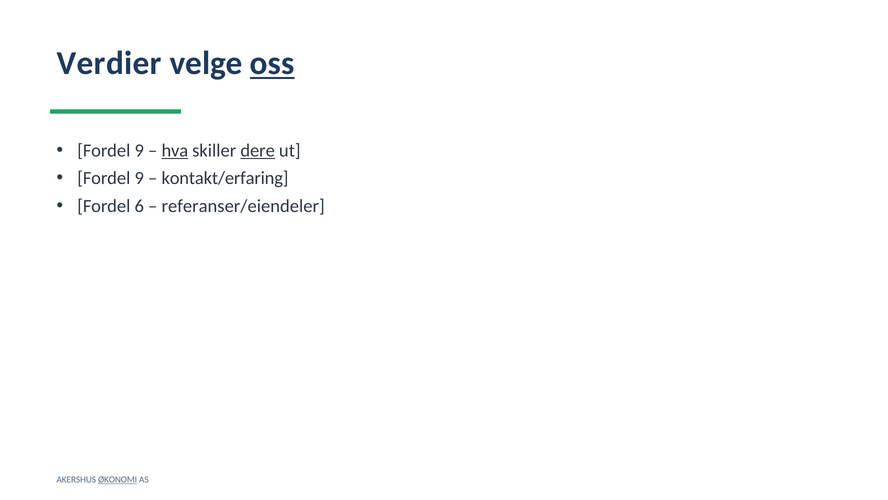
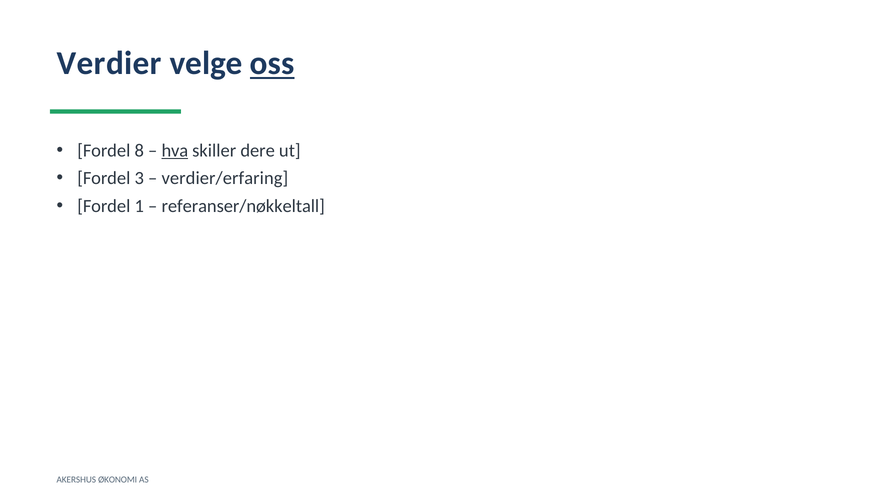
9: 9 -> 8 (139, 150)
dere underline: present -> none (258, 150)
9: 9 -> 3 (139, 178)
kontakt/erfaring: kontakt/erfaring -> verdier/erfaring (225, 178)
6: 6 -> 1 (139, 206)
referanser/eiendeler: referanser/eiendeler -> referanser/nøkkeltall (243, 206)
ØKONOMI underline: present -> none (118, 479)
